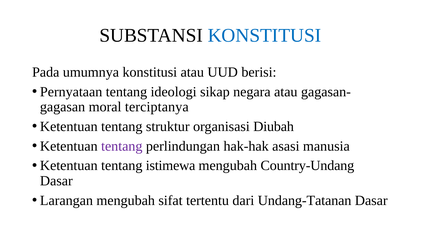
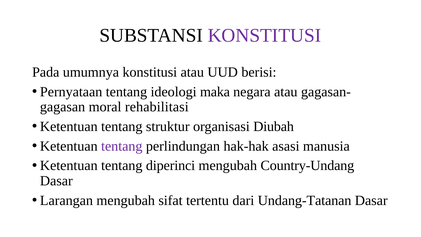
KONSTITUSI colour: blue -> purple (264, 35)
sikap: sikap -> maka (215, 92)
terciptanya: terciptanya -> rehabilitasi (157, 107)
istimewa: istimewa -> diperinci (171, 165)
